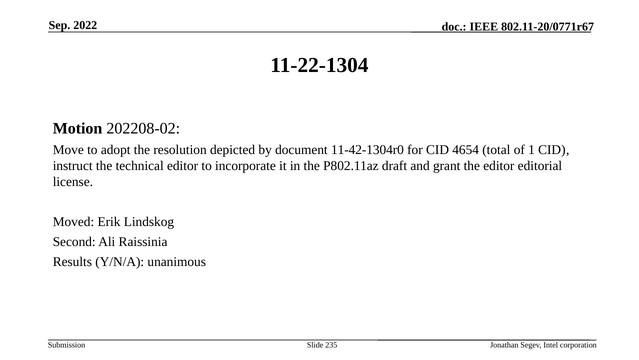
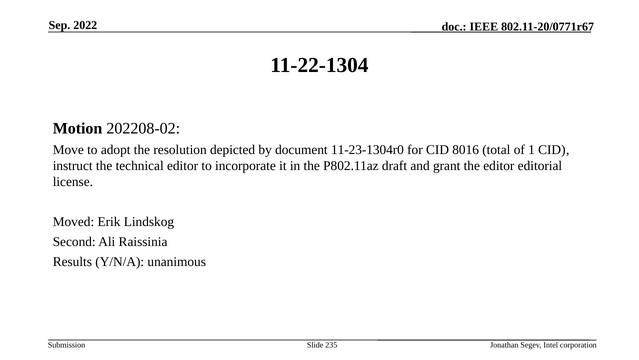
11-42-1304r0: 11-42-1304r0 -> 11-23-1304r0 (367, 149)
4654: 4654 -> 8016 (466, 149)
